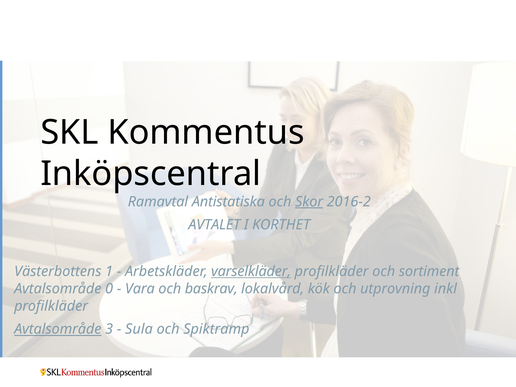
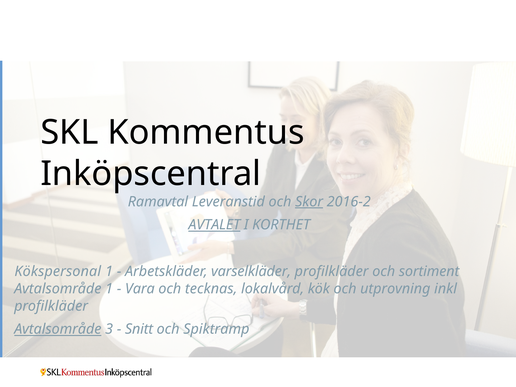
Antistatiska: Antistatiska -> Leveranstid (228, 202)
AVTALET underline: none -> present (214, 225)
Västerbottens: Västerbottens -> Kökspersonal (58, 272)
varselkläder underline: present -> none (251, 272)
Avtalsområde 0: 0 -> 1 (109, 289)
baskrav: baskrav -> tecknas (211, 289)
Sula: Sula -> Snitt (139, 329)
